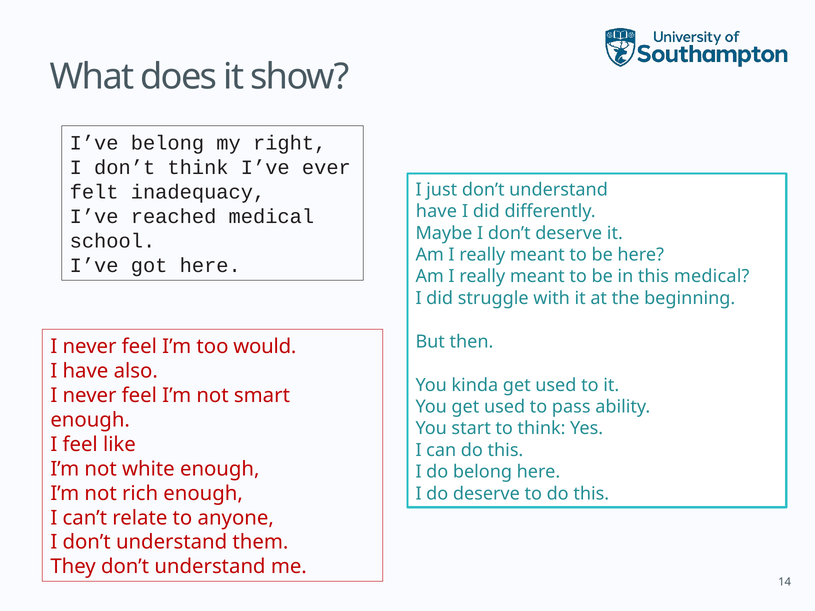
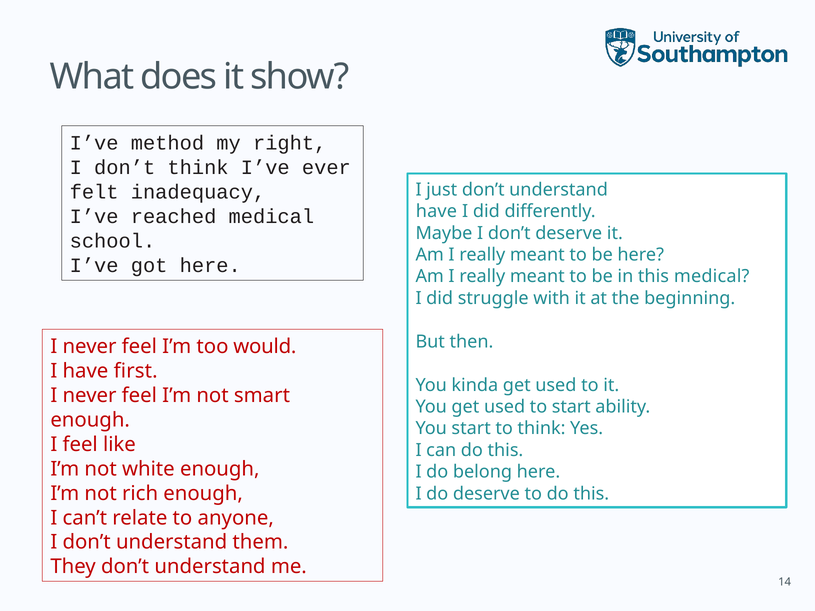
I’ve belong: belong -> method (167, 143)
also: also -> first (136, 371)
to pass: pass -> start (571, 407)
